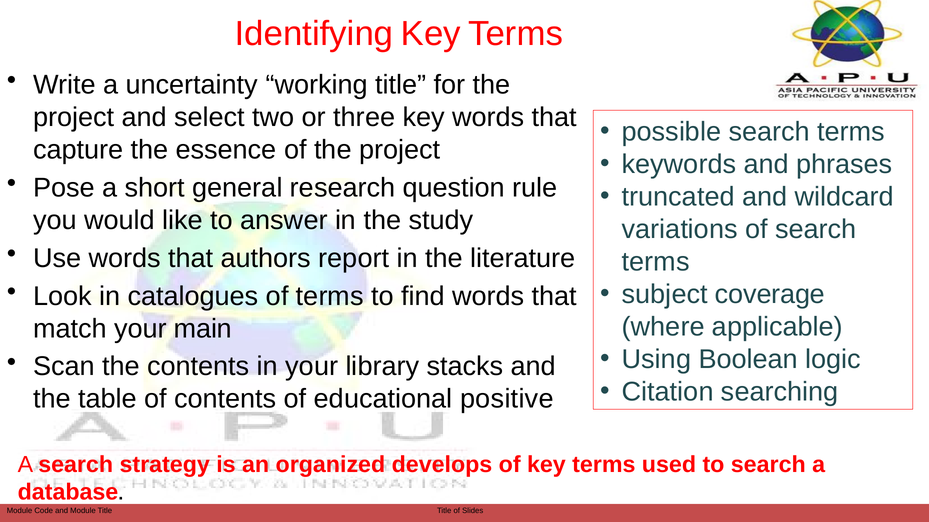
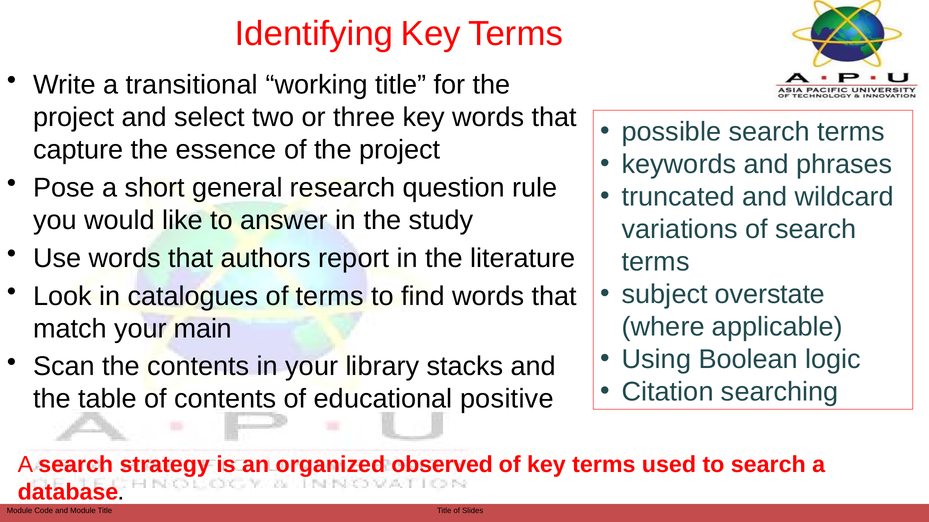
uncertainty: uncertainty -> transitional (192, 85)
coverage: coverage -> overstate (770, 295)
develops: develops -> observed (442, 465)
